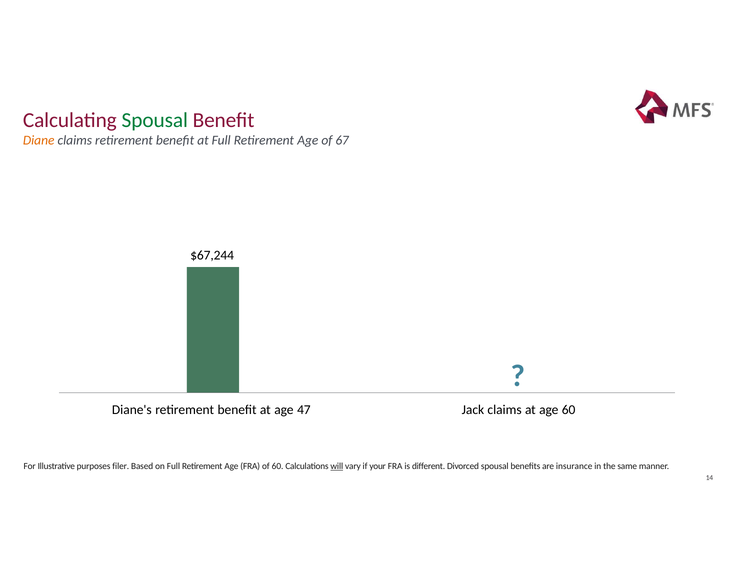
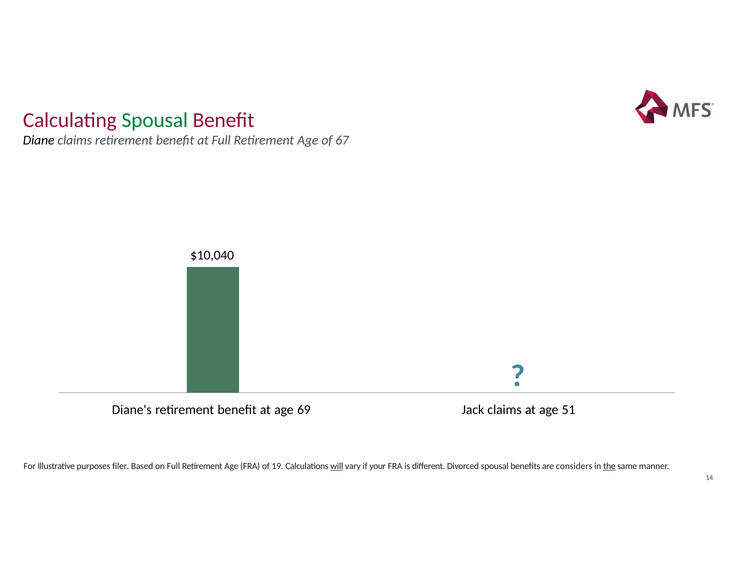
Diane colour: orange -> black (39, 140)
$67,244: $67,244 -> $10,040 (212, 256)
47: 47 -> 69 (304, 410)
age 60: 60 -> 51 (569, 410)
of 60: 60 -> 19 (278, 466)
insurance: insurance -> considers (574, 466)
the underline: none -> present (609, 466)
